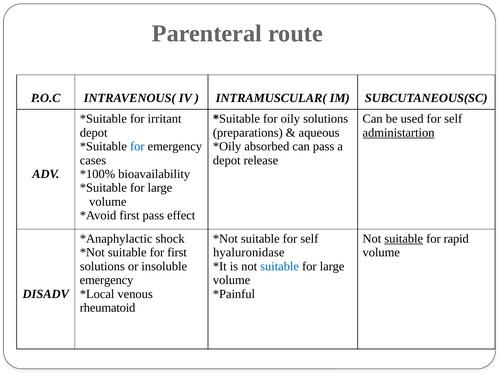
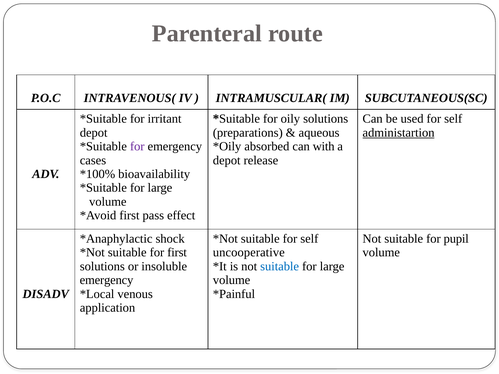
for colour: blue -> purple (137, 147)
can pass: pass -> with (324, 147)
suitable underline: present -> none (404, 239)
rapid: rapid -> pupil (456, 239)
hyaluronidase: hyaluronidase -> uncooperative (249, 253)
rheumatoid: rheumatoid -> application (108, 308)
